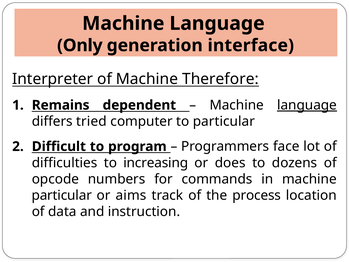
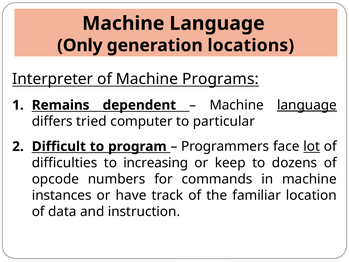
interface: interface -> locations (251, 45)
Therefore: Therefore -> Programs (220, 79)
lot underline: none -> present (312, 146)
does: does -> keep (230, 163)
particular: particular -> instances (62, 195)
aims: aims -> have (131, 195)
process: process -> familiar (257, 195)
